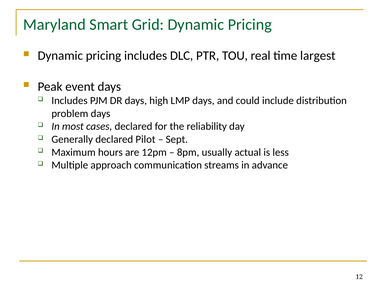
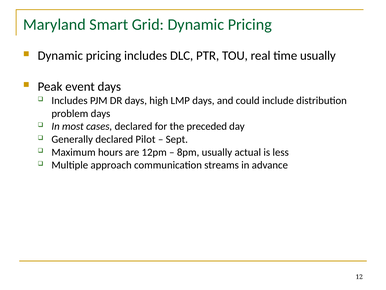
time largest: largest -> usually (318, 56)
reliability: reliability -> preceded (207, 126)
